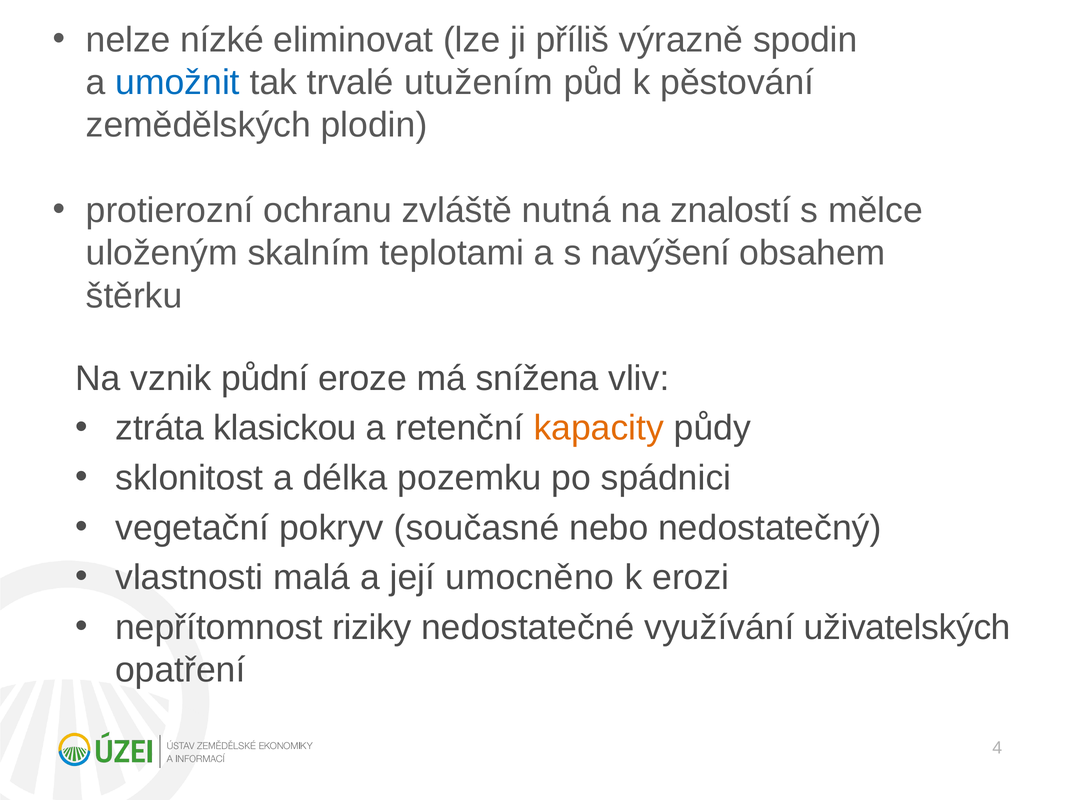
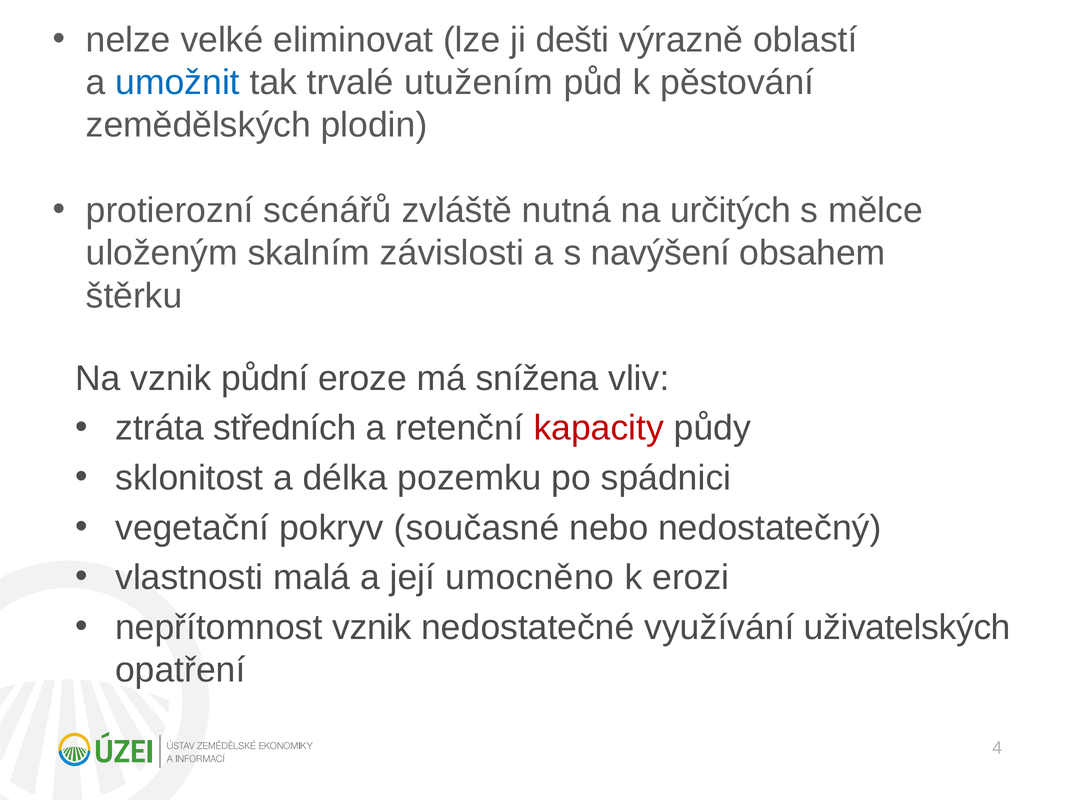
nízké: nízké -> velké (222, 40)
příliš: příliš -> dešti (572, 40)
spodin: spodin -> oblastí (805, 40)
ochranu: ochranu -> scénářů (327, 210)
znalostí: znalostí -> určitých (730, 210)
teplotami: teplotami -> závislosti (452, 253)
klasickou: klasickou -> středních (285, 428)
kapacity colour: orange -> red (599, 428)
nepřítomnost riziky: riziky -> vznik (372, 627)
